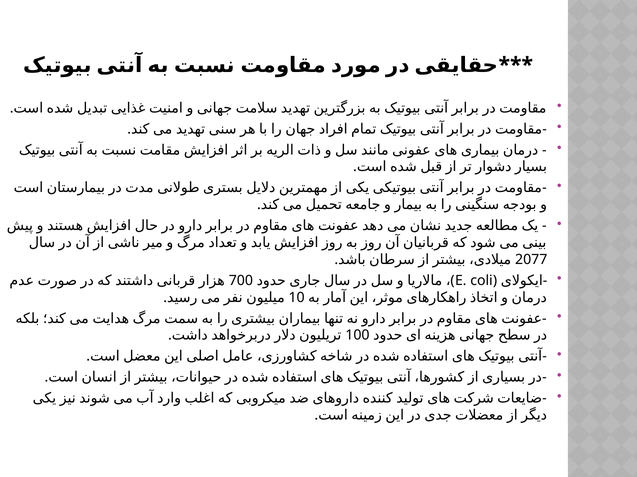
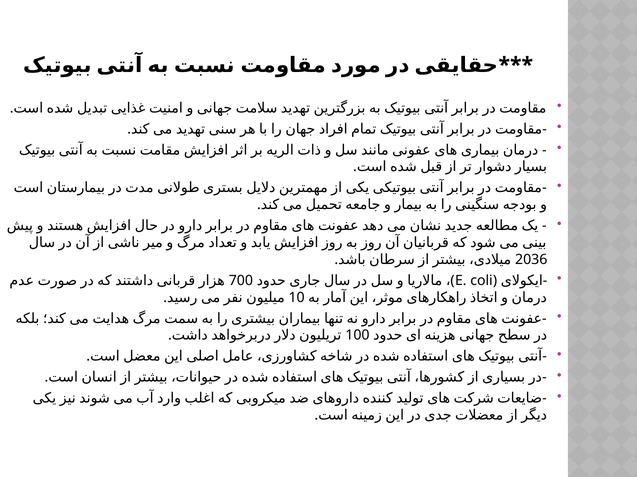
2077: 2077 -> 2036 (531, 260)
